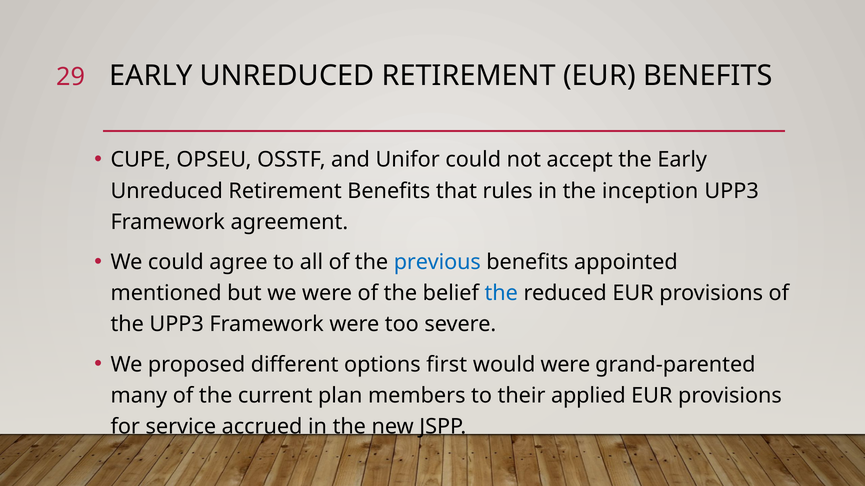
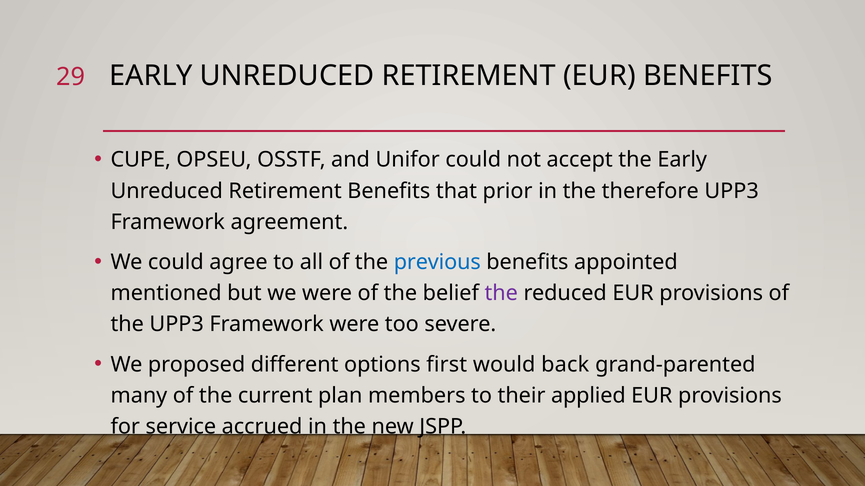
rules: rules -> prior (508, 191)
inception: inception -> therefore (650, 191)
the colour: blue -> purple (501, 294)
would were: were -> back (565, 365)
